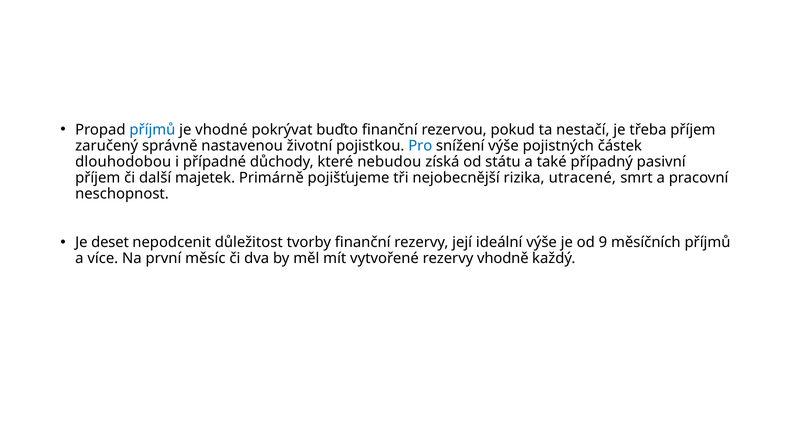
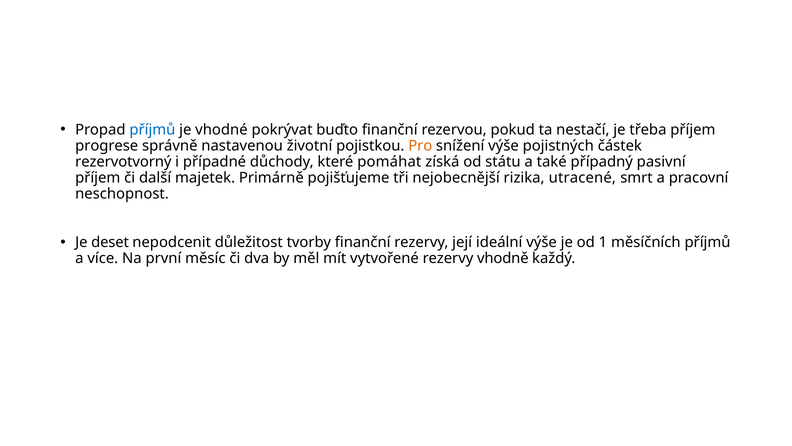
zaručený: zaručený -> progrese (107, 146)
Pro colour: blue -> orange (420, 146)
dlouhodobou: dlouhodobou -> rezervotvorný (123, 162)
nebudou: nebudou -> pomáhat (389, 162)
9: 9 -> 1 (603, 242)
